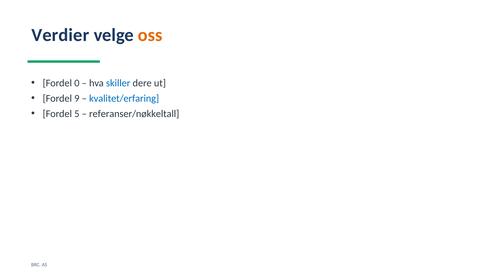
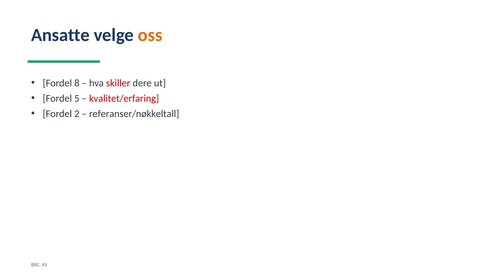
Verdier: Verdier -> Ansatte (60, 35)
0: 0 -> 8 (77, 83)
skiller colour: blue -> red (118, 83)
9: 9 -> 5 (77, 98)
kvalitet/erfaring colour: blue -> red (124, 98)
5: 5 -> 2 (77, 114)
